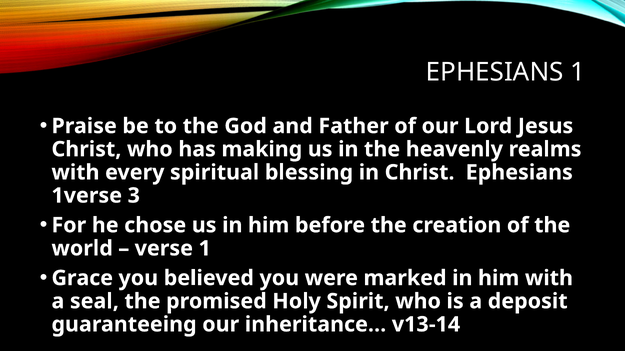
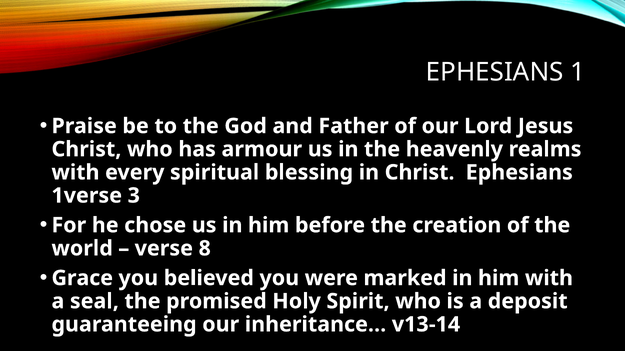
making: making -> armour (262, 149)
verse 1: 1 -> 8 (205, 249)
